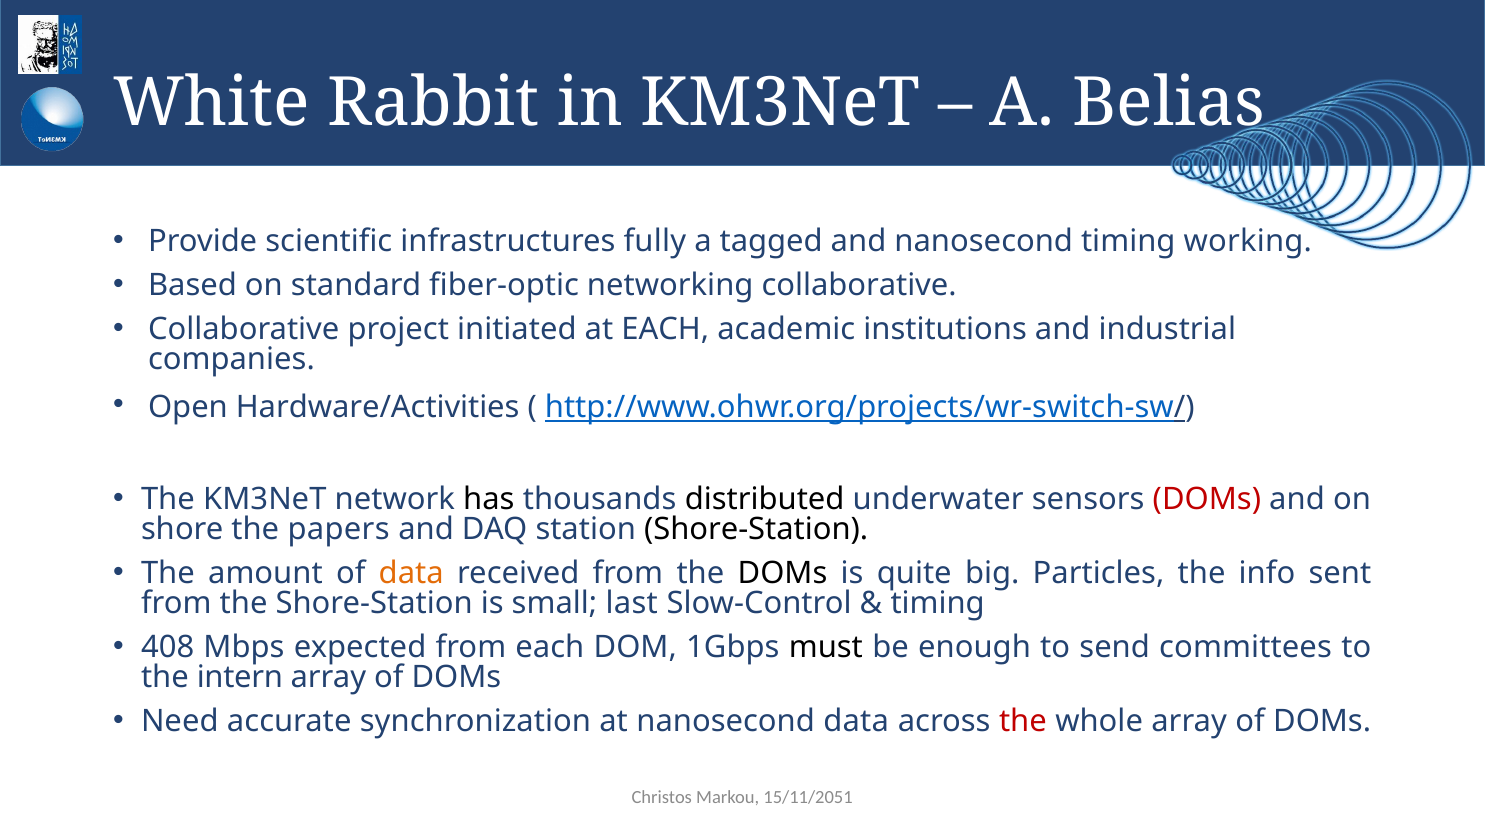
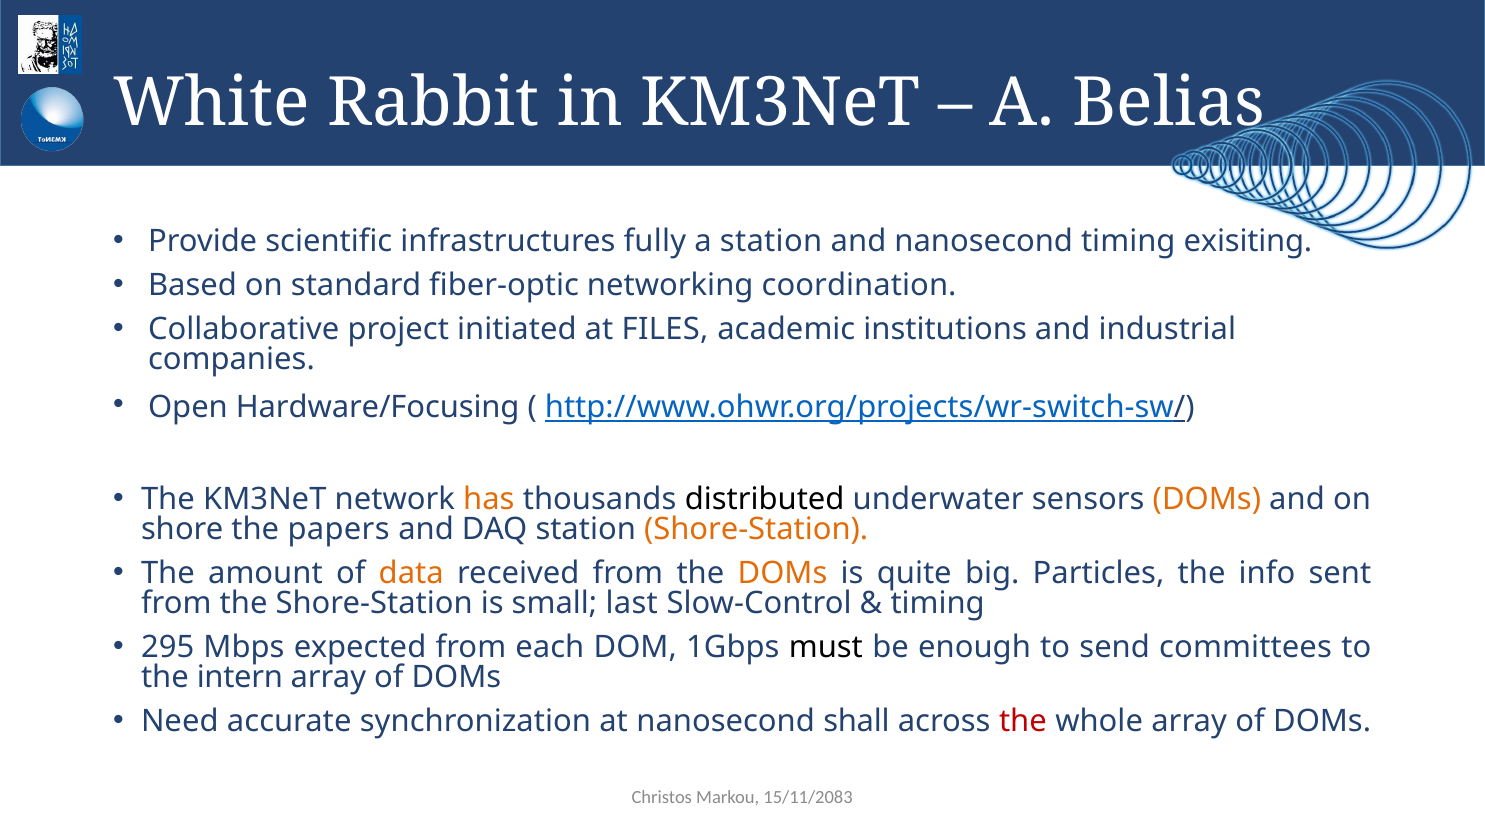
a tagged: tagged -> station (771, 242)
working: working -> exisiting (1248, 242)
networking collaborative: collaborative -> coordination (859, 286)
at EACH: EACH -> FILES (665, 330)
Hardware/Activities: Hardware/Activities -> Hardware/Focusing (378, 407)
has colour: black -> orange (489, 499)
DOMs colour: red -> orange (1207, 499)
Shore-Station colour: black -> orange (756, 529)
DOMs colour: black -> orange (783, 573)
408: 408 -> 295 (168, 647)
nanosecond data: data -> shall (856, 721)
15/11/2051: 15/11/2051 -> 15/11/2083 (808, 798)
